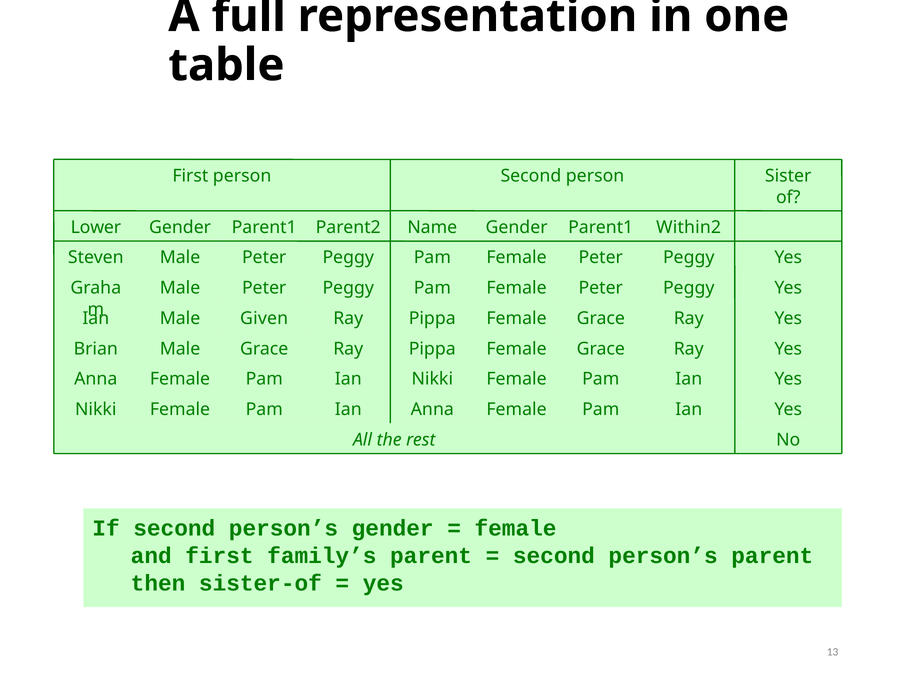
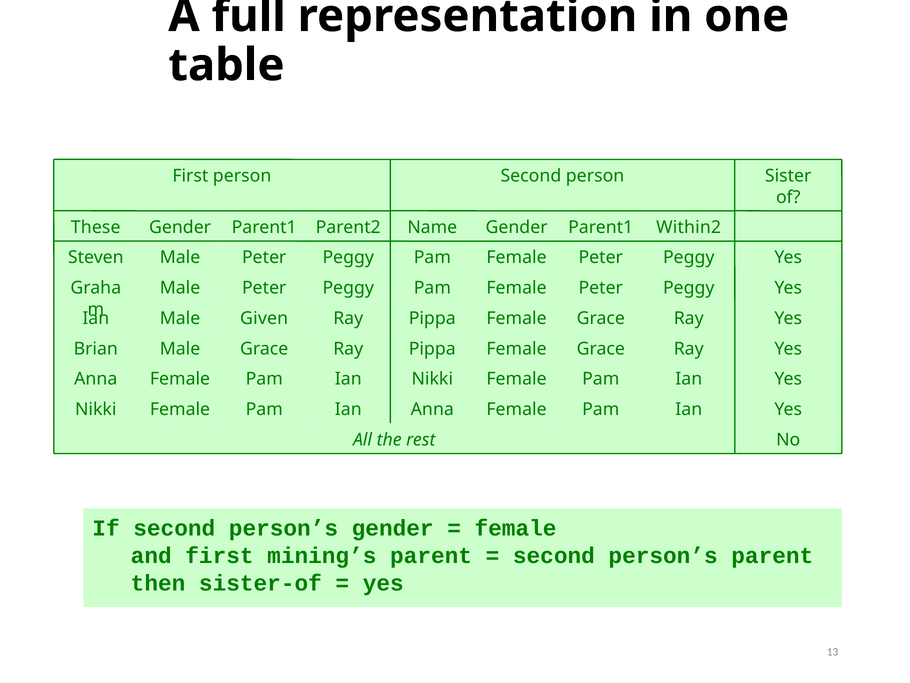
Lower: Lower -> These (96, 227)
family’s: family’s -> mining’s (322, 555)
